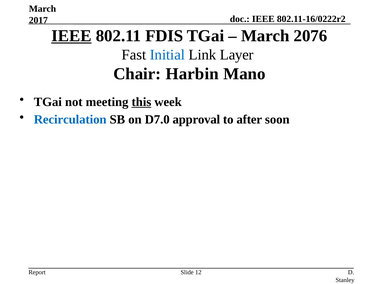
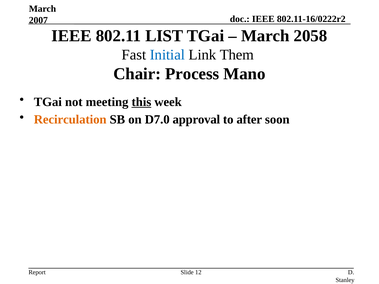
2017: 2017 -> 2007 (38, 20)
IEEE underline: present -> none (71, 36)
FDIS: FDIS -> LIST (164, 36)
2076: 2076 -> 2058 (310, 36)
Layer: Layer -> Them (237, 55)
Harbin: Harbin -> Process (192, 74)
Recirculation colour: blue -> orange (70, 120)
